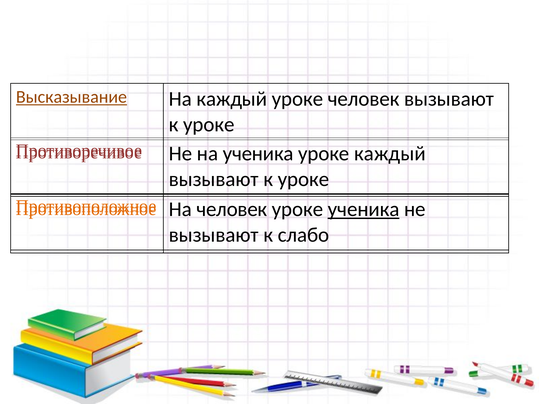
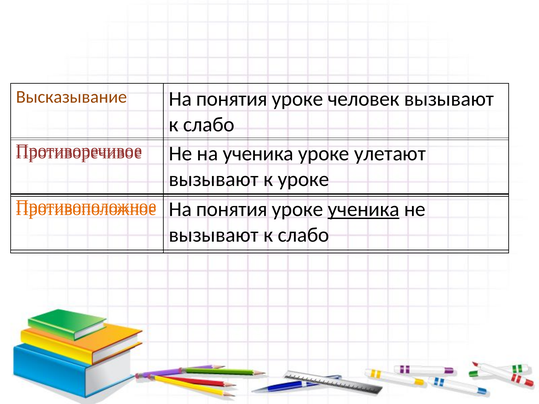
Высказывание underline: present -> none (71, 97)
каждый: каждый -> понятия (232, 99)
уроке: уроке -> слабо (209, 125)
уроке каждый: каждый -> улетают (390, 154)
человек: человек -> понятия (232, 209)
